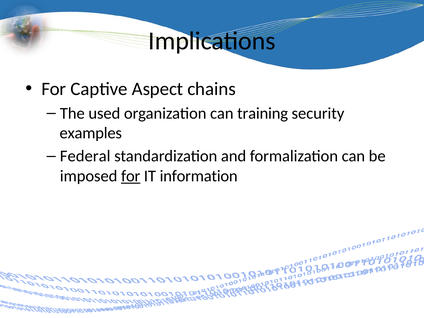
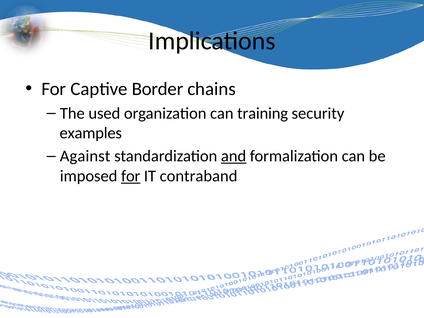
Aspect: Aspect -> Border (158, 89)
Federal: Federal -> Against (85, 156)
and underline: none -> present (234, 156)
information: information -> contraband (199, 176)
